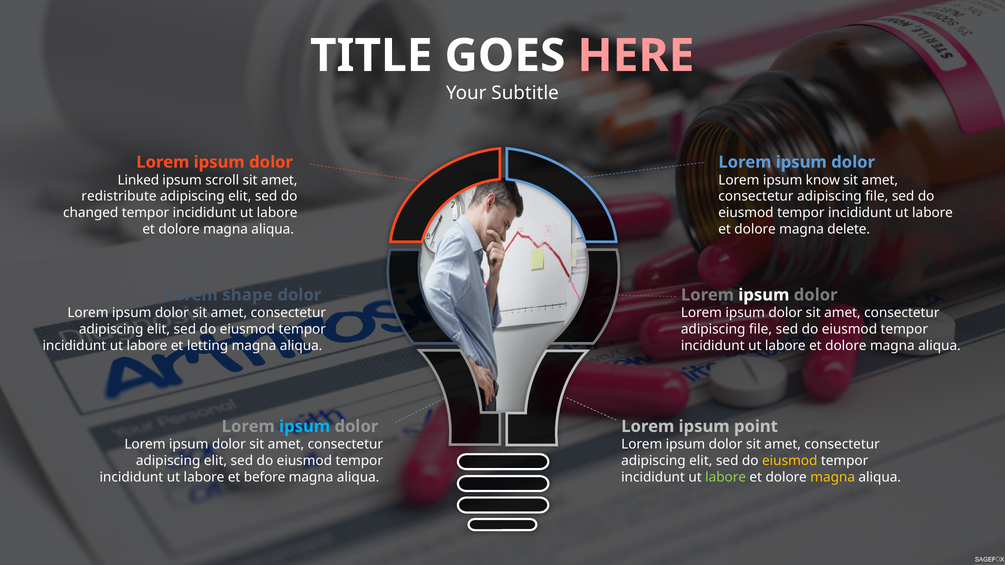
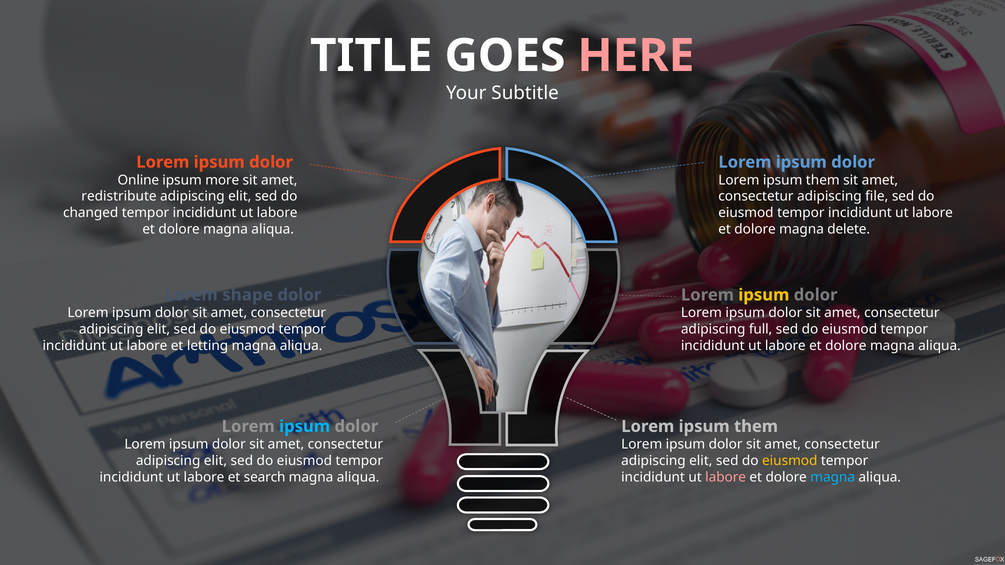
Linked: Linked -> Online (138, 180)
scroll: scroll -> more (222, 180)
know: know -> them (823, 180)
ipsum colour: white -> yellow (764, 295)
file: file -> full (761, 329)
point: point -> them (756, 427)
before: before -> search (265, 477)
labore colour: light green -> pink (726, 477)
magna colour: yellow -> light blue (833, 477)
